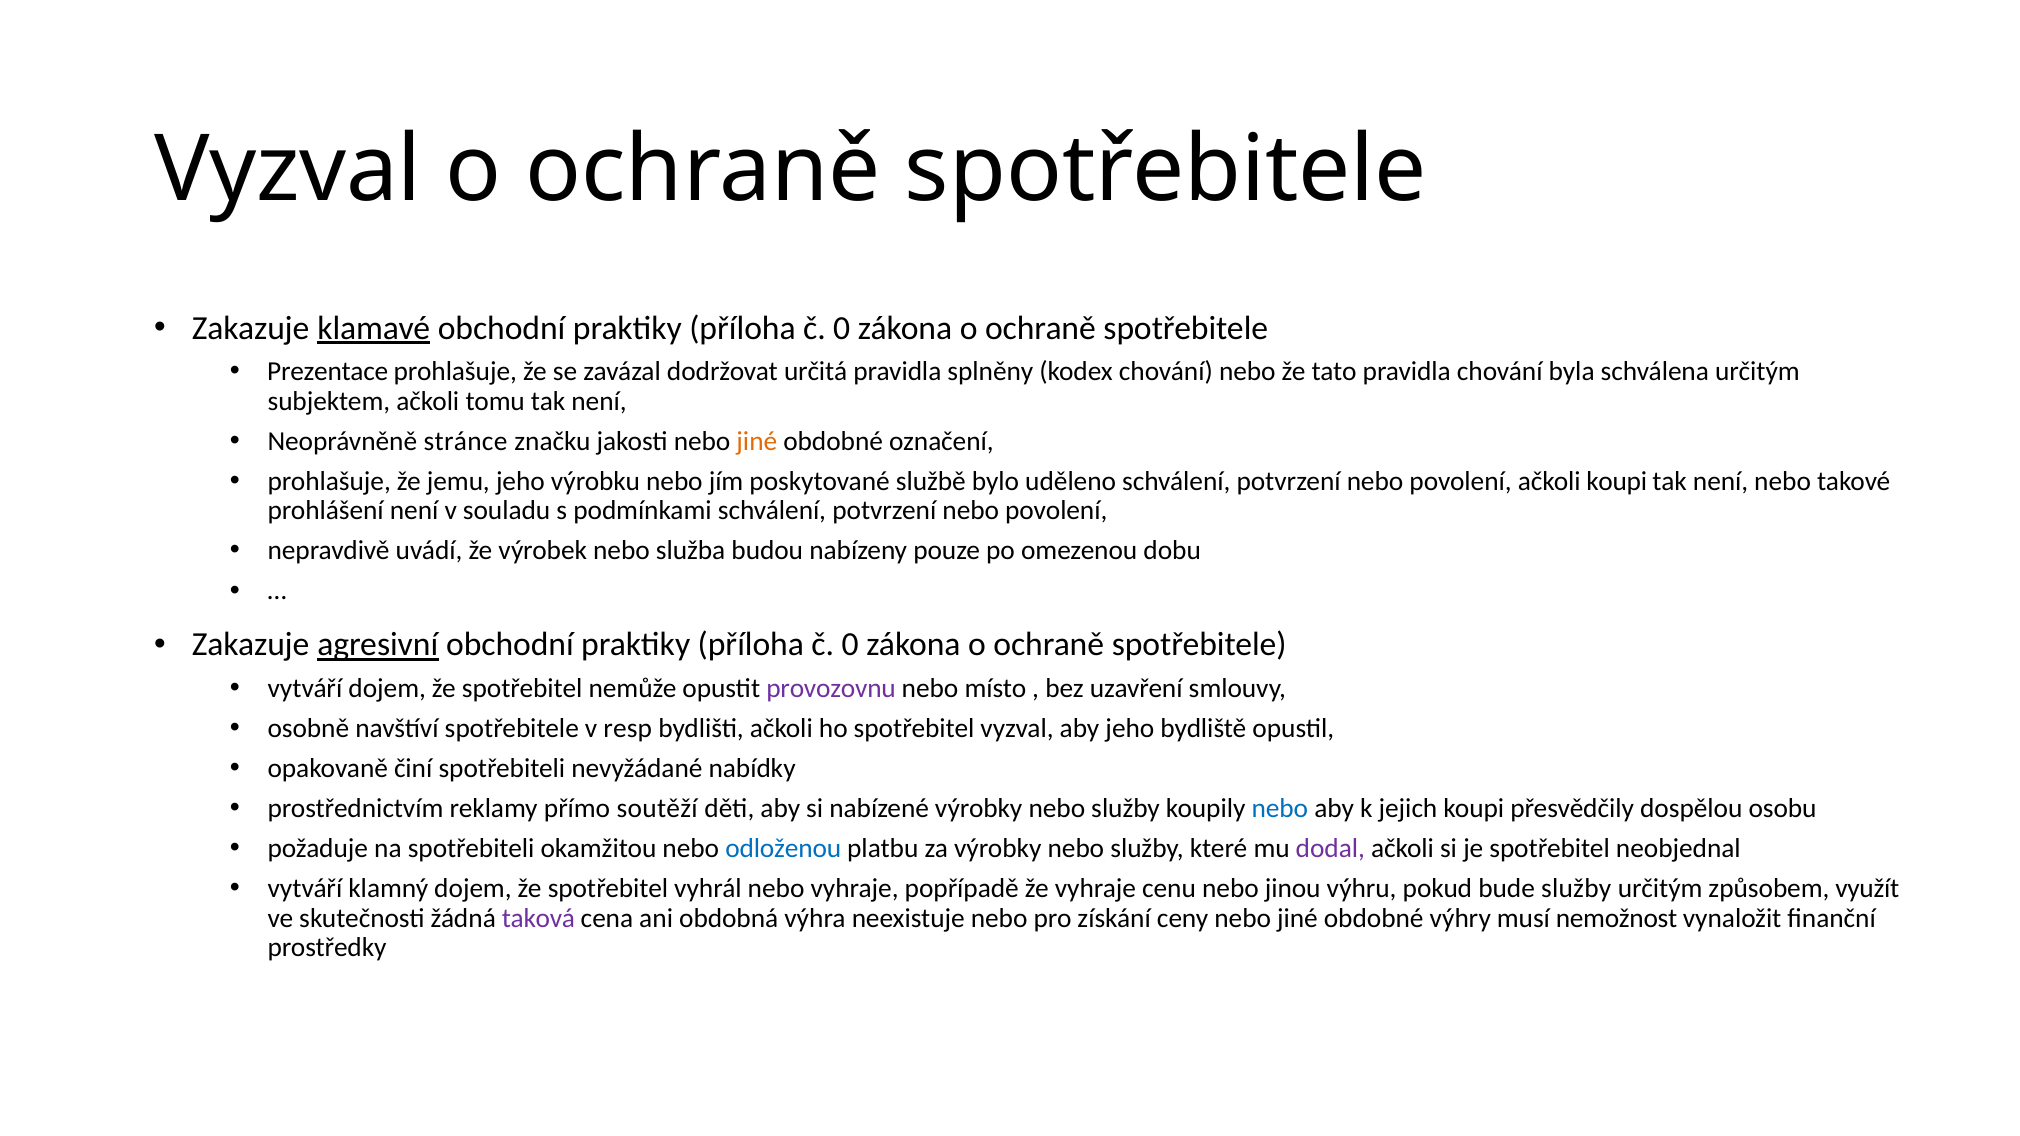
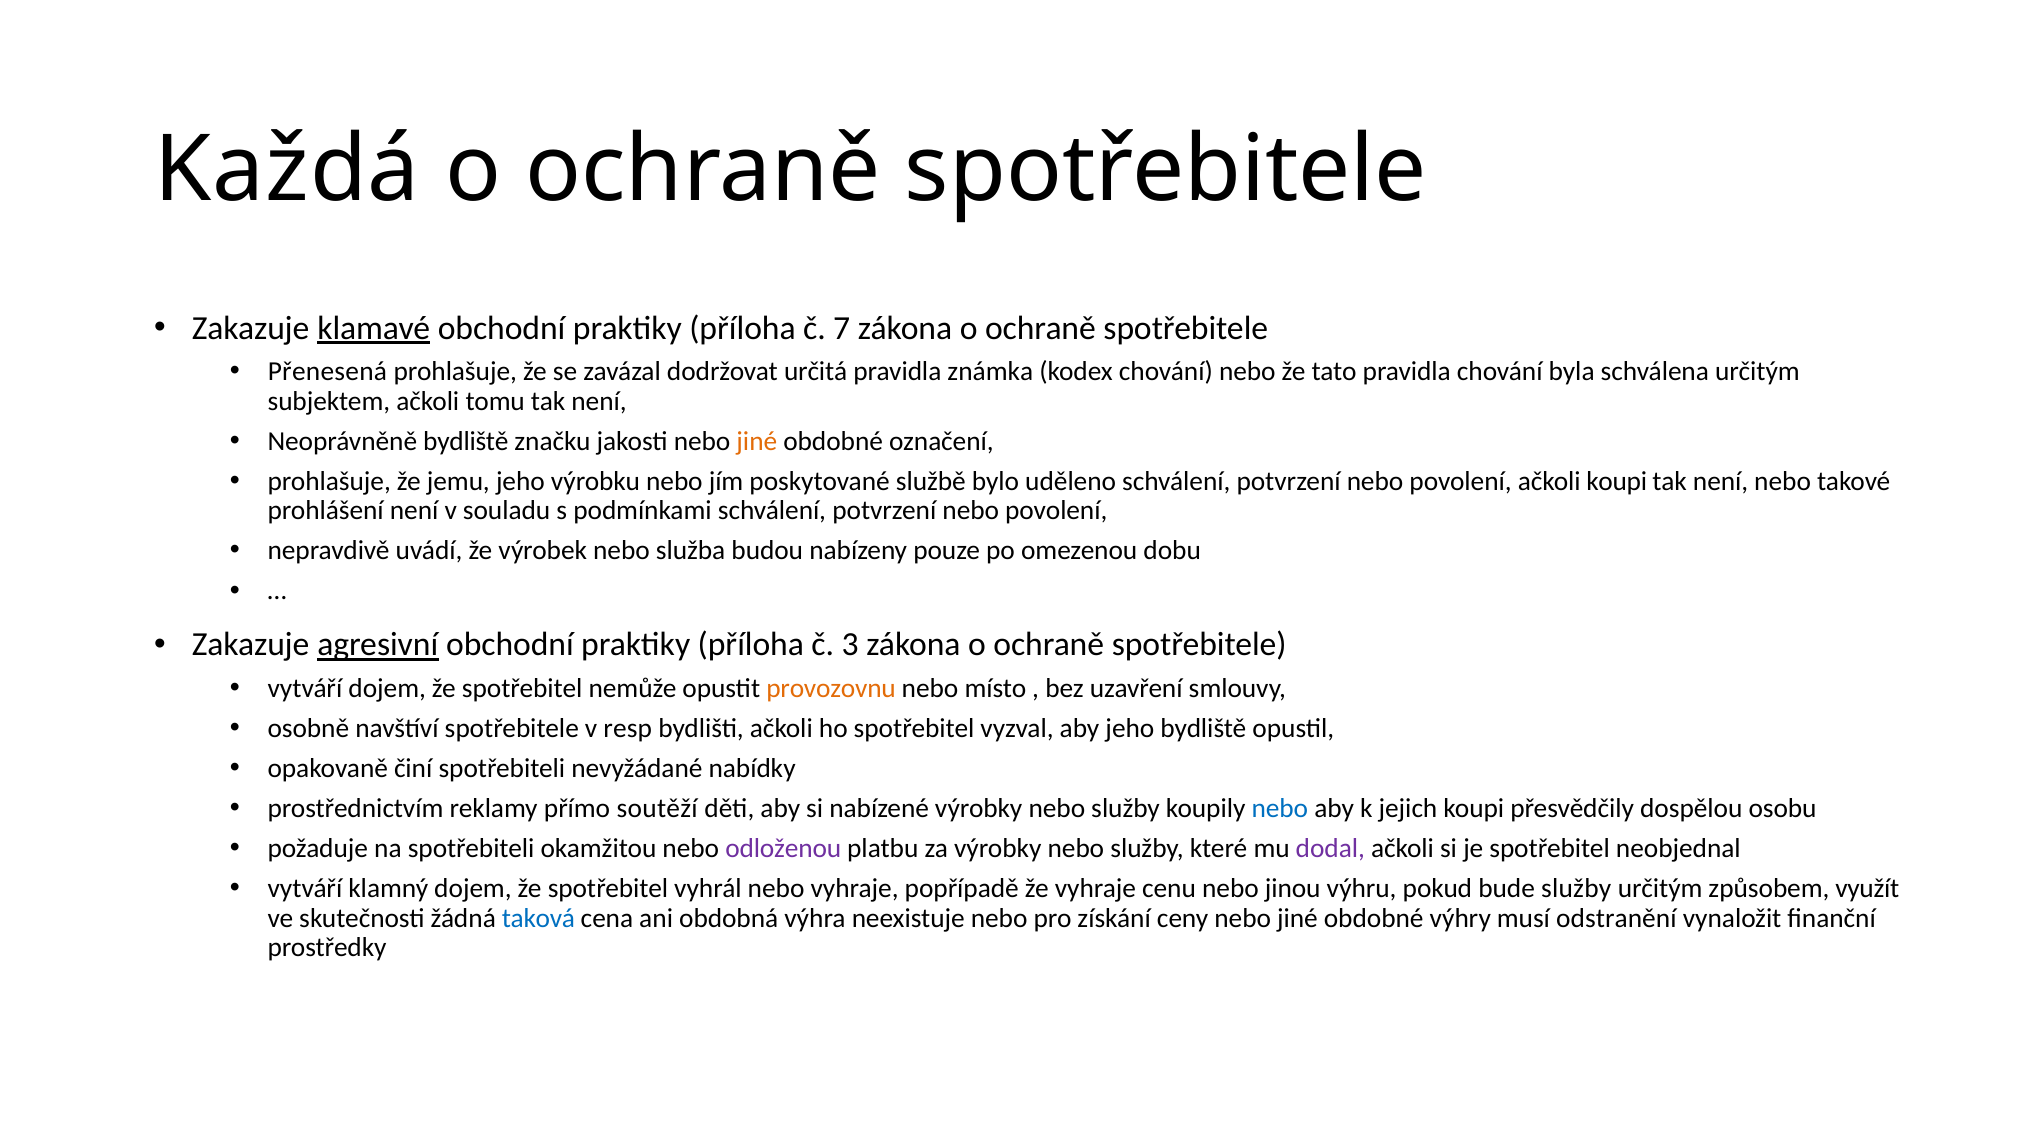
Vyzval: Vyzval -> Každá (287, 170)
0: 0 -> 7 (842, 328)
Prezentace: Prezentace -> Přenesená (327, 372)
splněny: splněny -> známka (990, 372)
Neoprávněně stránce: stránce -> bydliště (466, 441)
0: 0 -> 3 (850, 645)
provozovnu colour: purple -> orange (831, 688)
odloženou colour: blue -> purple (783, 849)
taková colour: purple -> blue (538, 918)
nemožnost: nemožnost -> odstranění (1616, 918)
